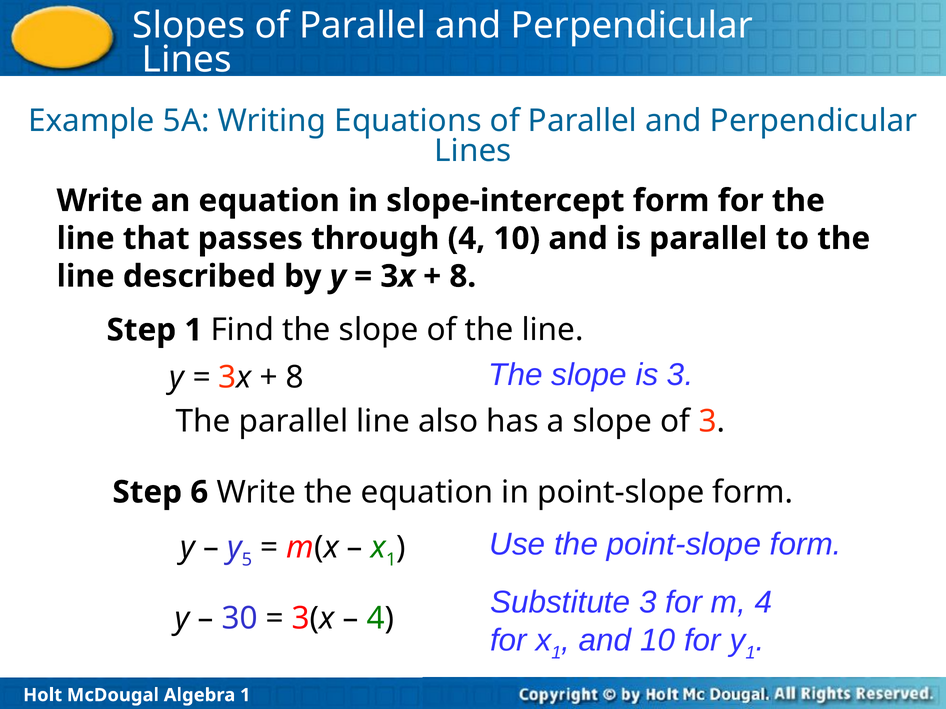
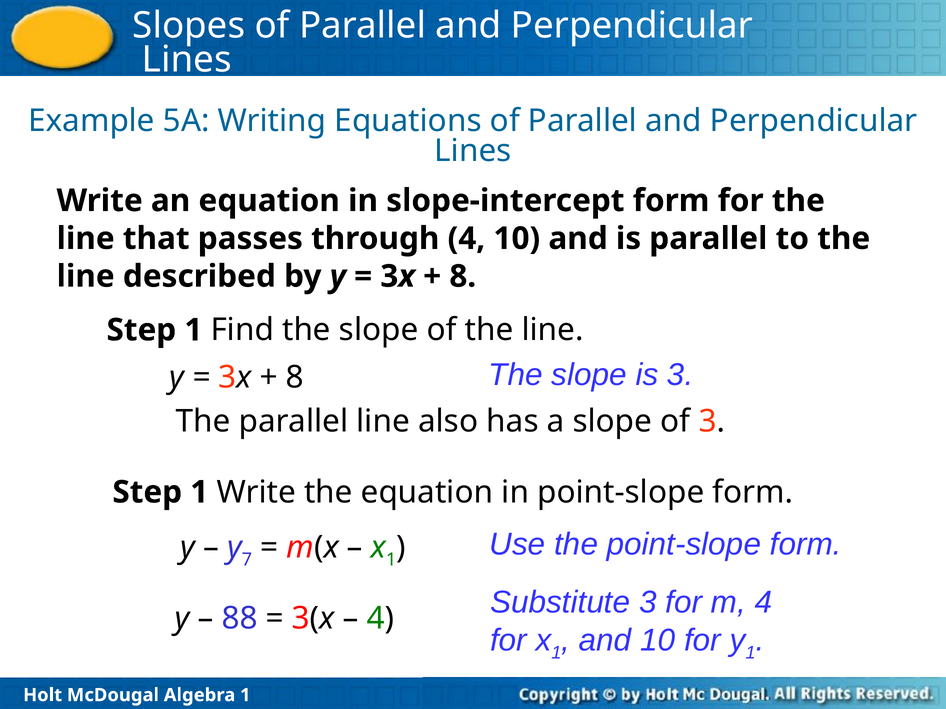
6: 6 -> 1 (199, 492)
5: 5 -> 7 (247, 560)
30: 30 -> 88 (240, 619)
